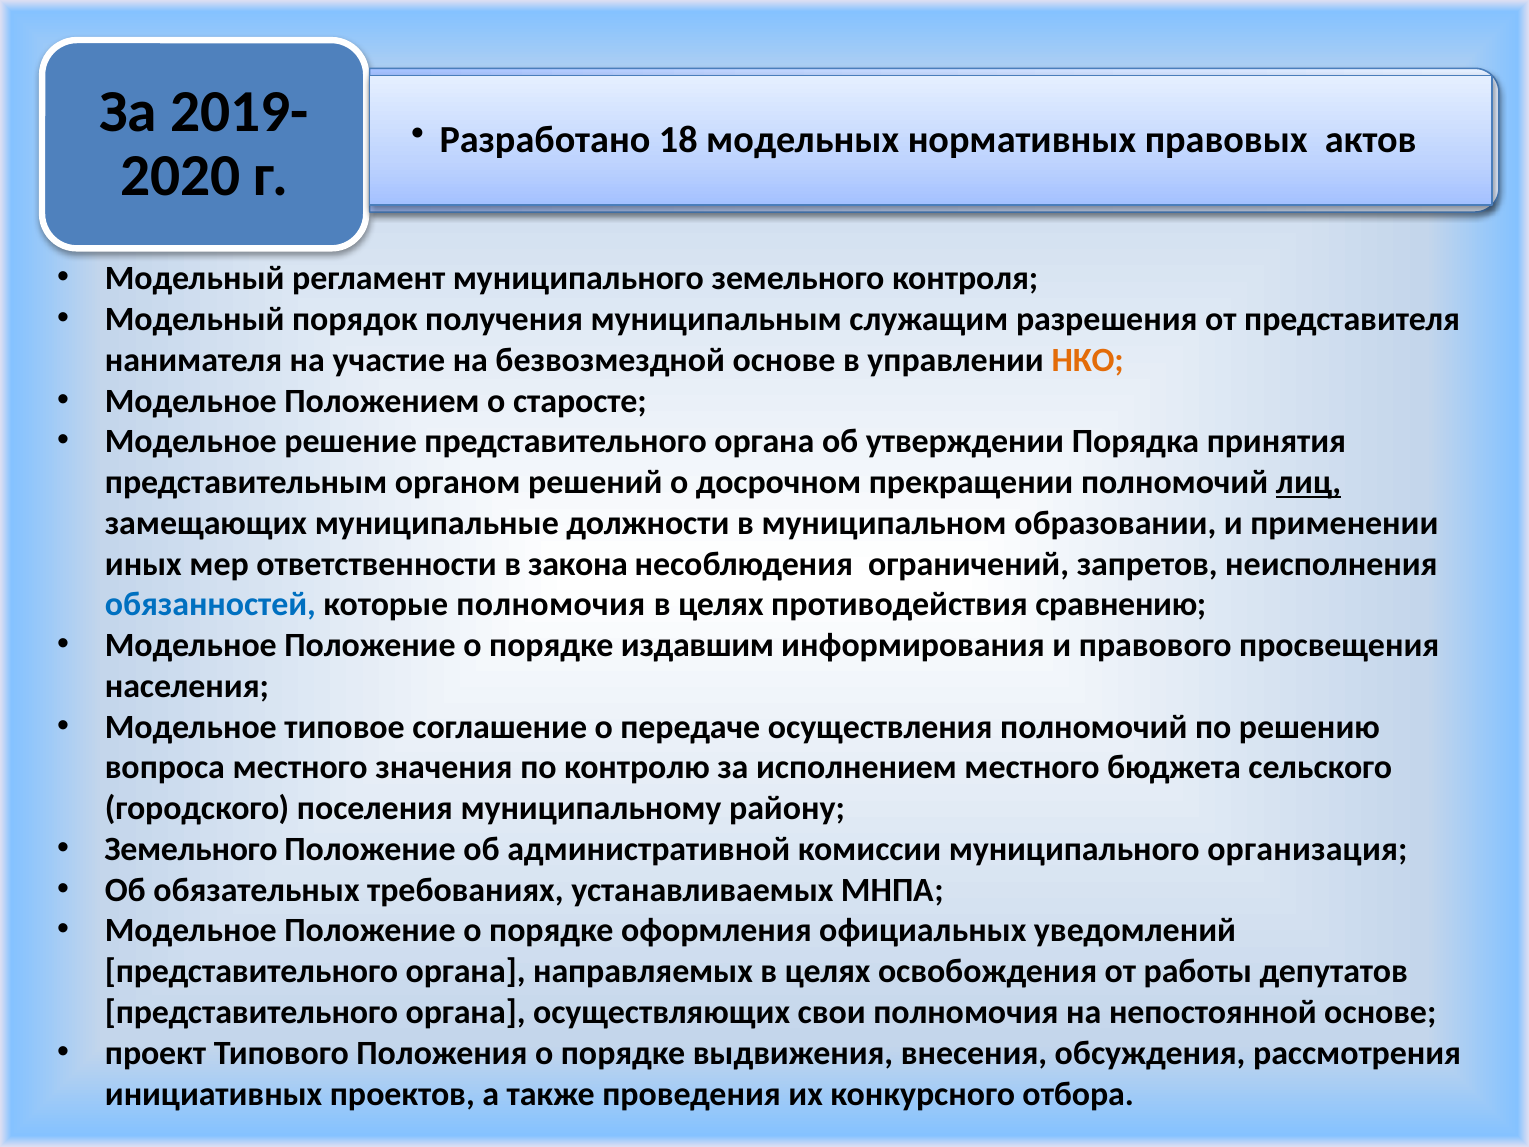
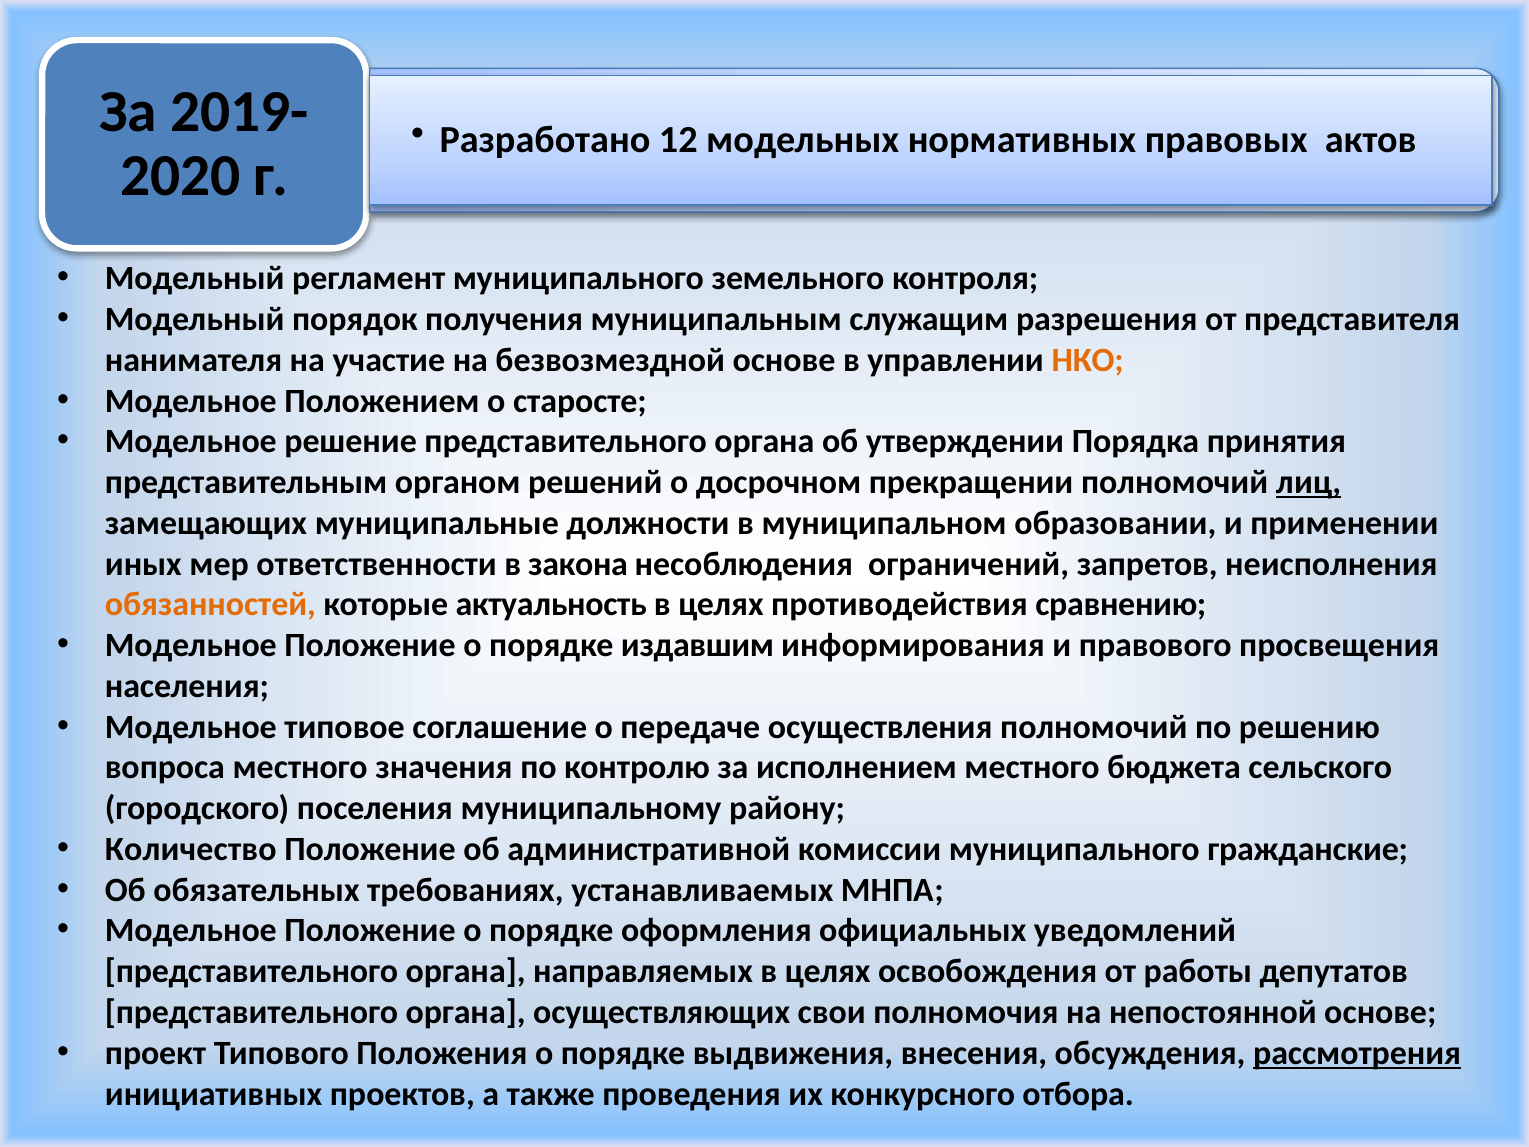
18: 18 -> 12 (678, 140)
обязанностей colour: blue -> orange (210, 605)
которые полномочия: полномочия -> актуальность (551, 605)
Земельного: Земельного -> Количество (191, 849)
организация: организация -> гражданские (1308, 849)
рассмотрения underline: none -> present (1357, 1053)
